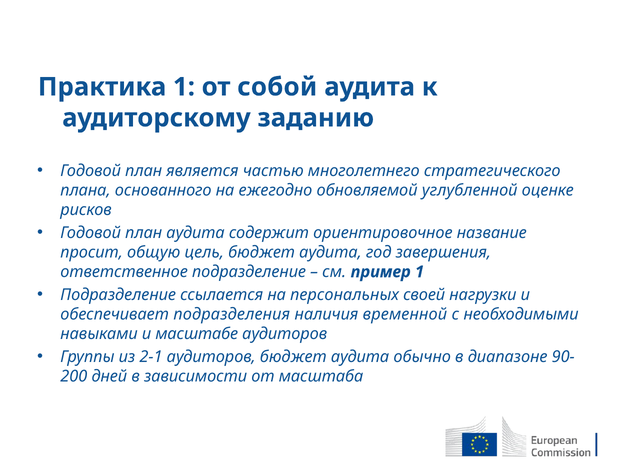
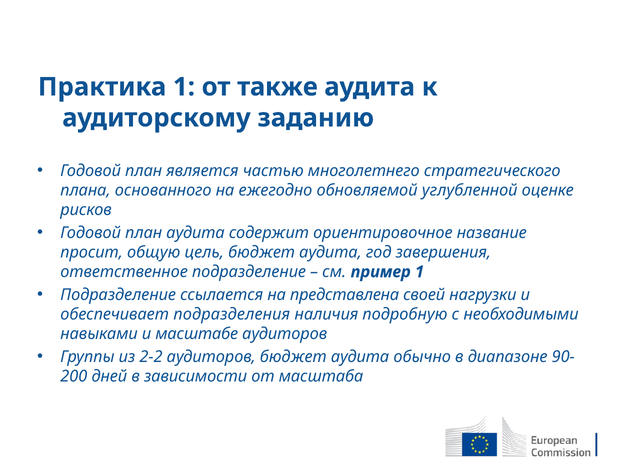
собой: собой -> также (277, 87)
персональных: персональных -> представлена (345, 295)
временной: временной -> подробную (405, 314)
2-1: 2-1 -> 2-2 (151, 357)
